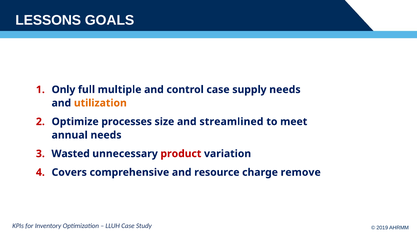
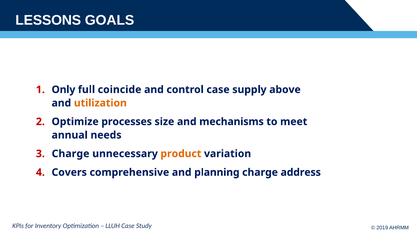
multiple: multiple -> coincide (120, 89)
supply needs: needs -> above (285, 89)
streamlined: streamlined -> mechanisms (232, 121)
Wasted: Wasted -> Charge (71, 153)
product colour: red -> orange (181, 153)
resource: resource -> planning (217, 172)
remove: remove -> address (301, 172)
